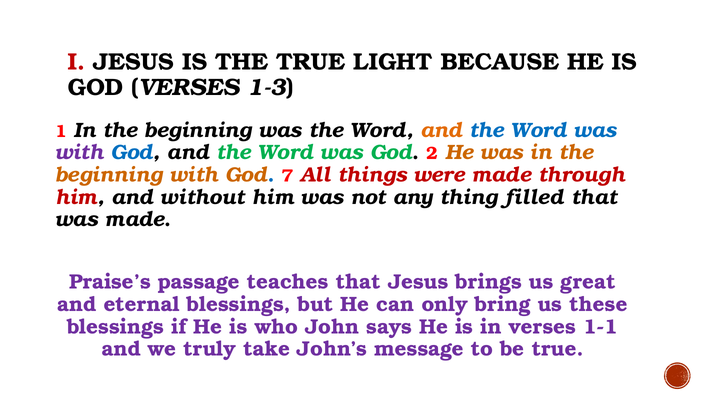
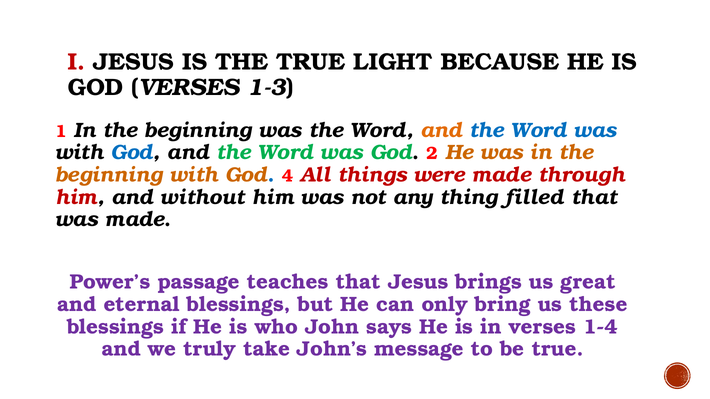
with colour: purple -> black (80, 153)
7: 7 -> 4 (287, 176)
Praise’s: Praise’s -> Power’s (110, 282)
1-1: 1-1 -> 1-4 (601, 327)
